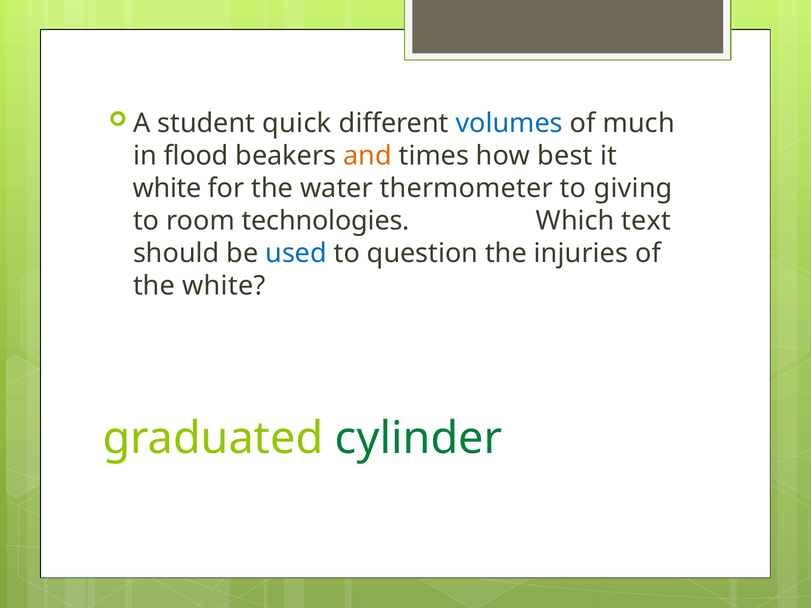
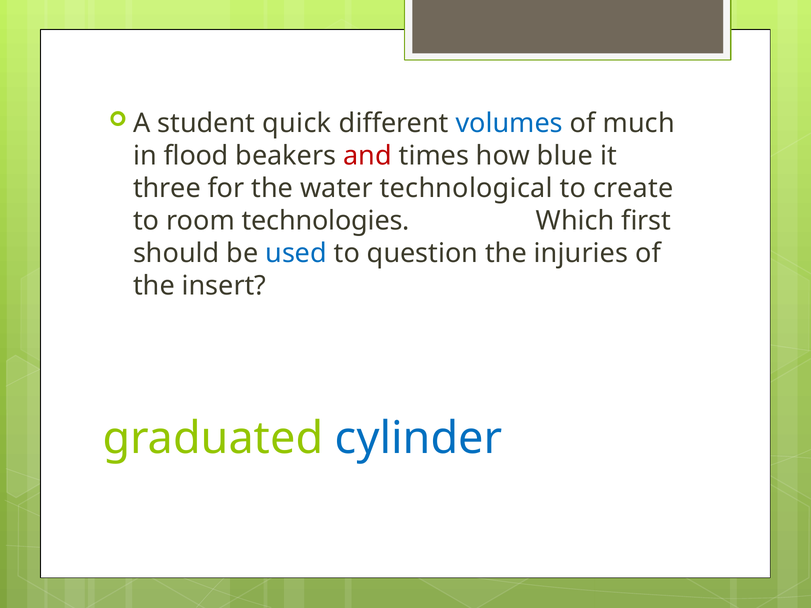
and colour: orange -> red (368, 156)
best: best -> blue (565, 156)
white: white -> three (167, 188)
thermometer: thermometer -> technological (466, 188)
giving: giving -> create (633, 188)
text: text -> first (646, 221)
the white: white -> insert (224, 286)
cylinder colour: green -> blue (419, 438)
